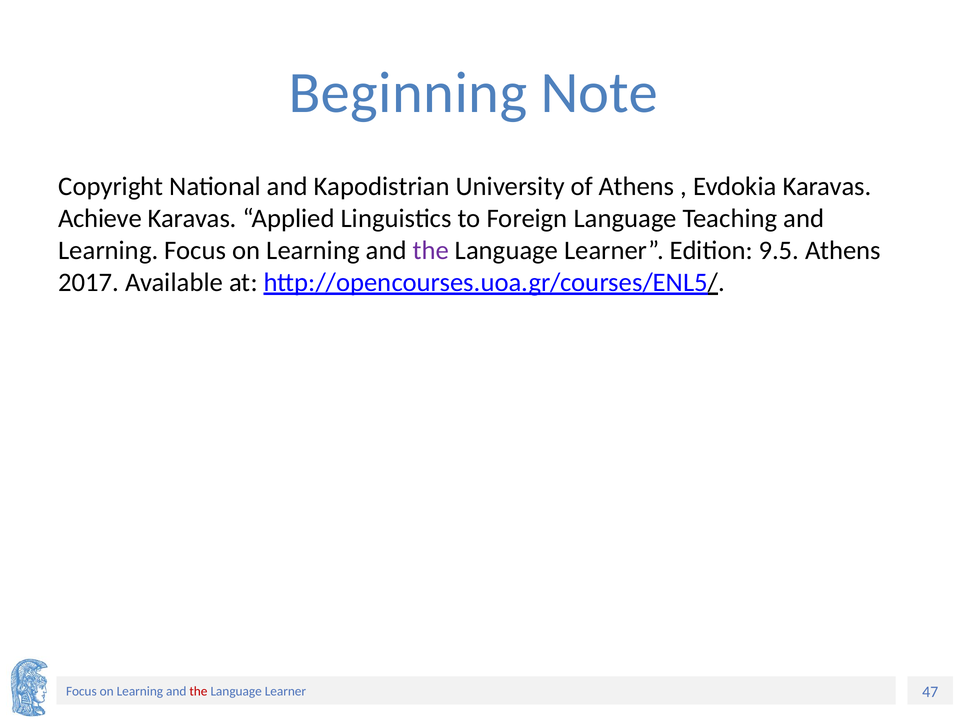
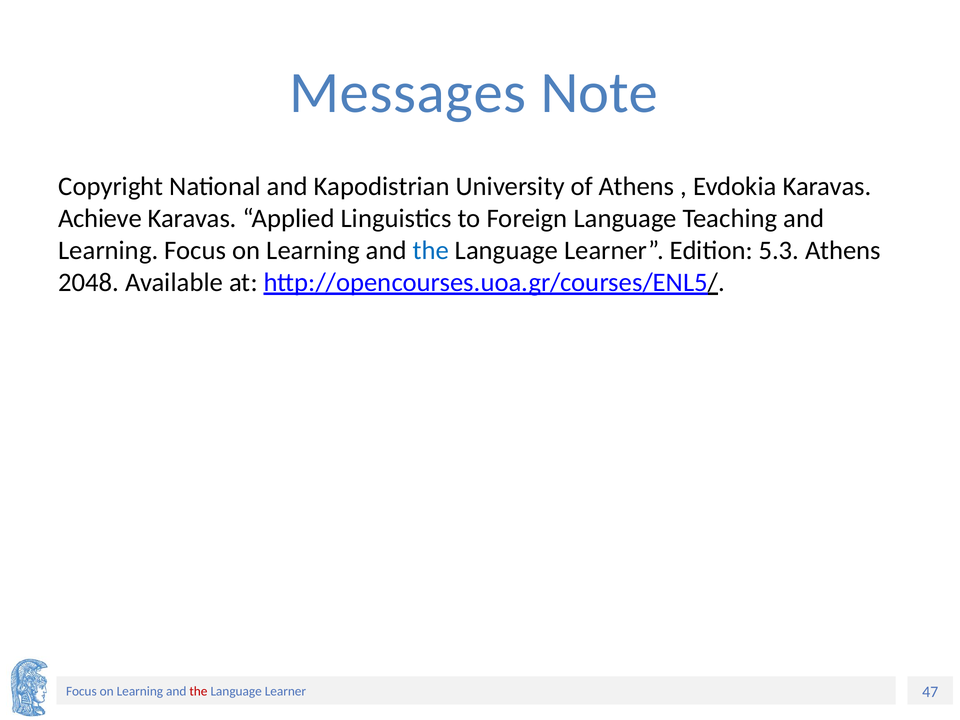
Beginning: Beginning -> Messages (408, 93)
the colour: purple -> blue (431, 250)
9.5: 9.5 -> 5.3 (779, 250)
2017: 2017 -> 2048 (89, 282)
